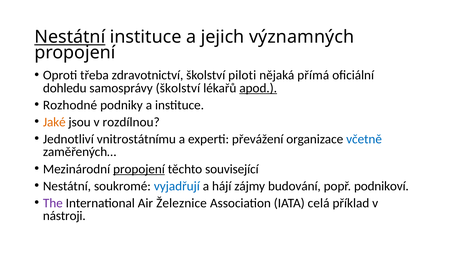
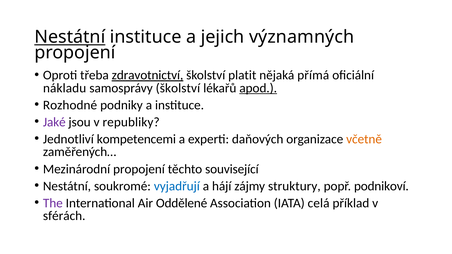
zdravotnictví underline: none -> present (148, 75)
piloti: piloti -> platit (242, 75)
dohledu: dohledu -> nákladu (65, 88)
Jaké colour: orange -> purple (54, 122)
rozdílnou: rozdílnou -> republiky (131, 122)
vnitrostátnímu: vnitrostátnímu -> kompetencemi (136, 139)
převážení: převážení -> daňových (258, 139)
včetně colour: blue -> orange (364, 139)
propojení underline: present -> none (139, 169)
budování: budování -> struktury (294, 186)
Železnice: Železnice -> Oddělené (182, 203)
nástroji: nástroji -> sférách (64, 216)
